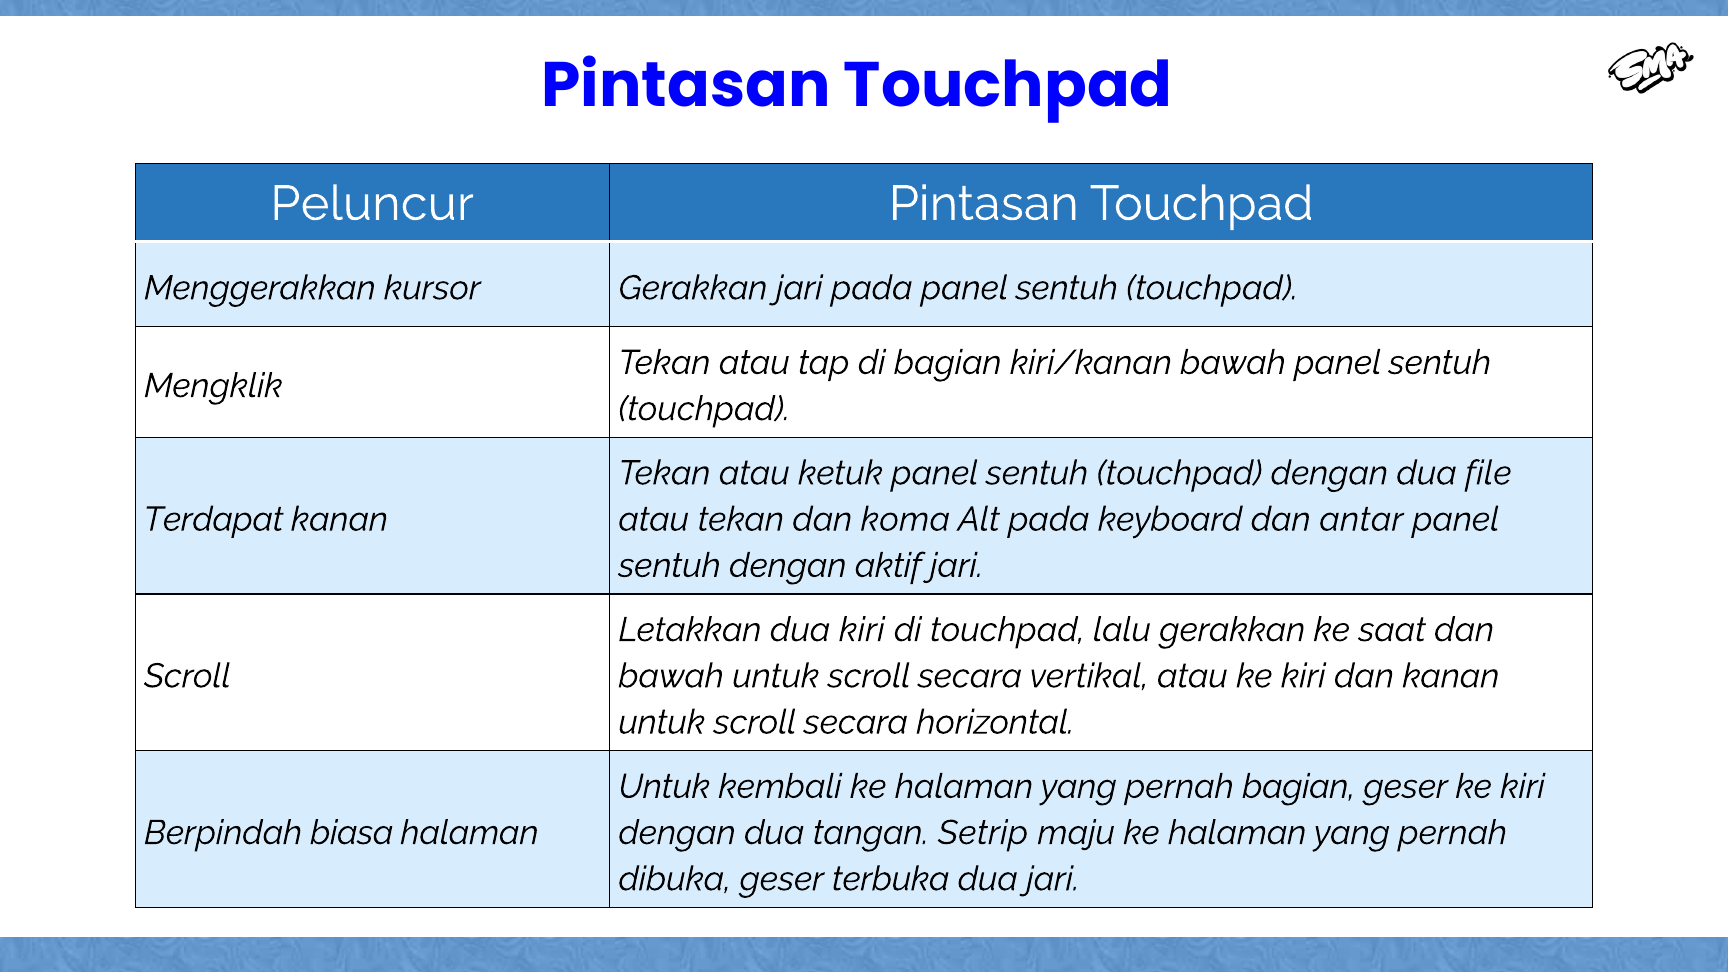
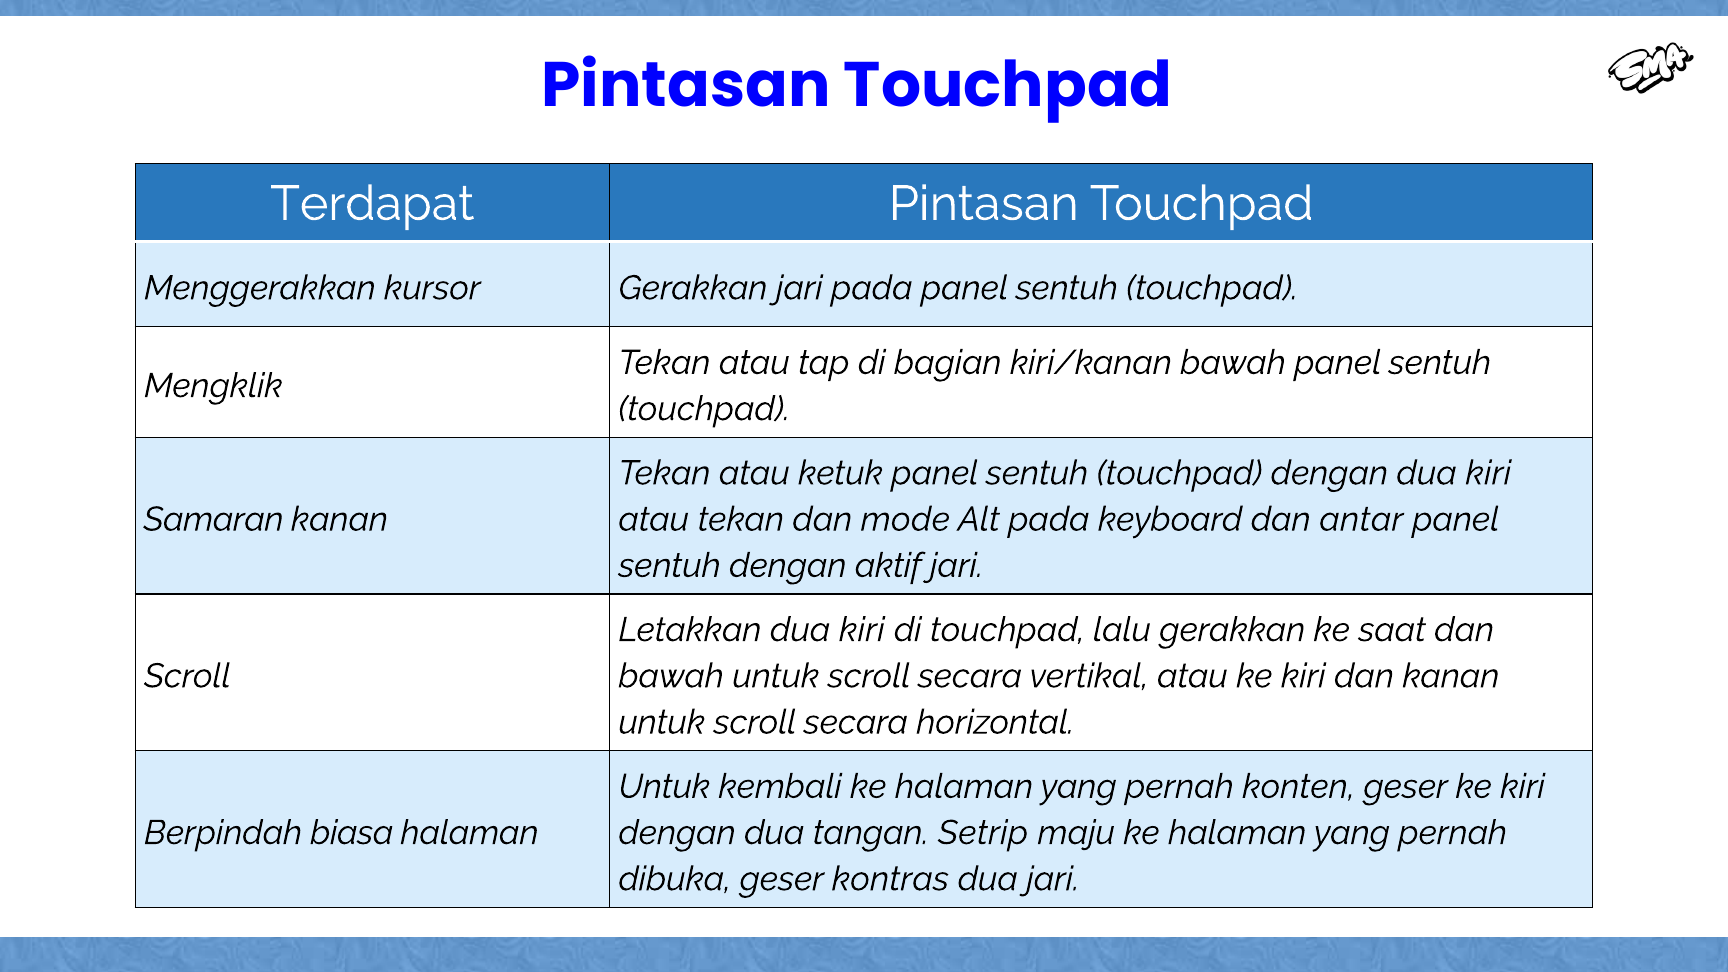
Peluncur: Peluncur -> Terdapat (372, 204)
dengan dua file: file -> kiri (1488, 473)
Terdapat: Terdapat -> Samaran (214, 519)
koma: koma -> mode (905, 519)
pernah bagian: bagian -> konten (1299, 787)
terbuka: terbuka -> kontras (890, 879)
